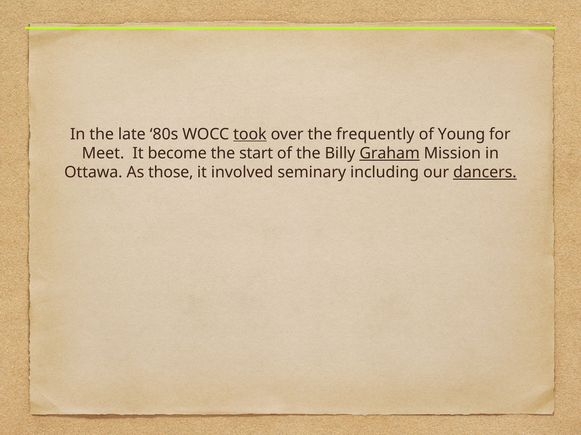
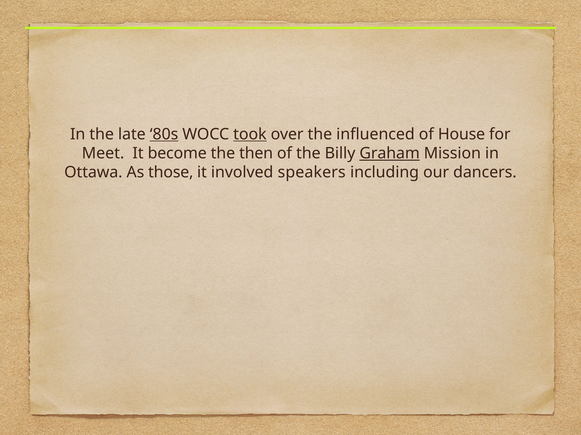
80s underline: none -> present (164, 134)
frequently: frequently -> influenced (375, 134)
Young: Young -> House (462, 134)
start: start -> then (256, 154)
seminary: seminary -> speakers (312, 173)
dancers underline: present -> none (485, 173)
